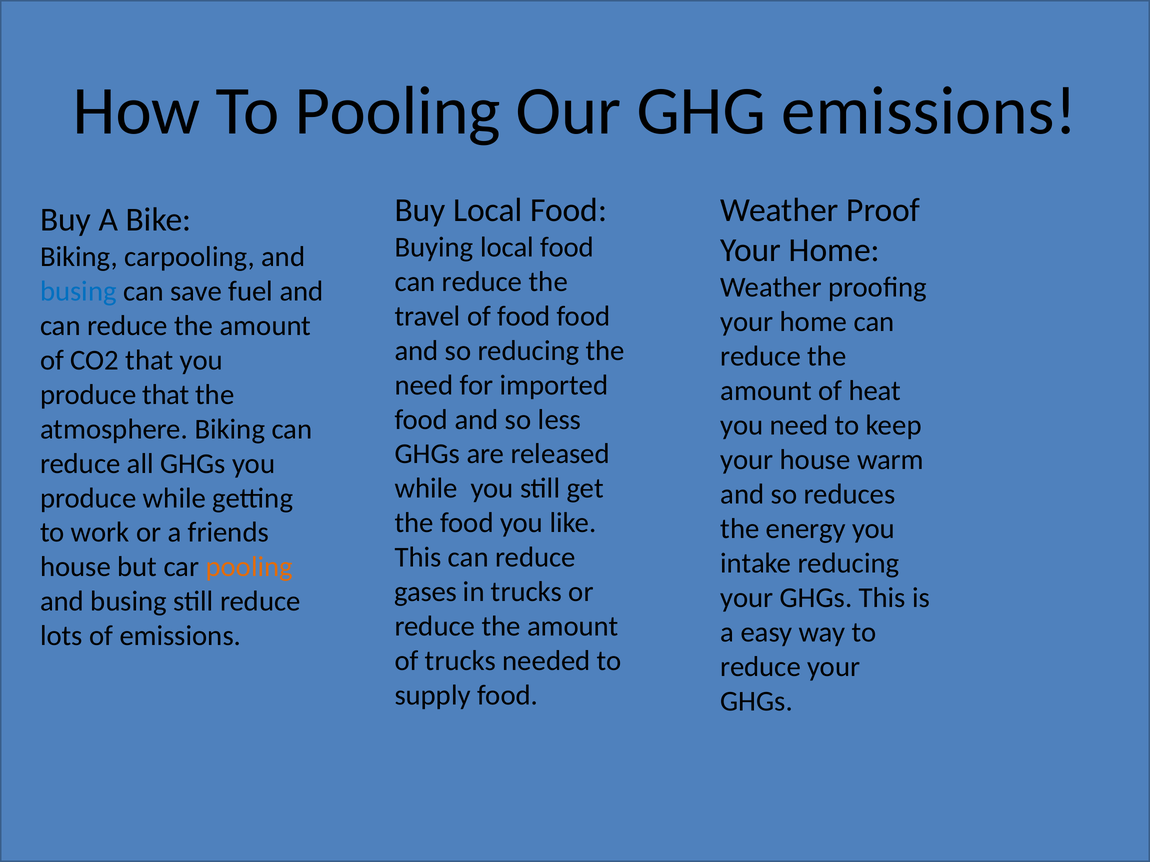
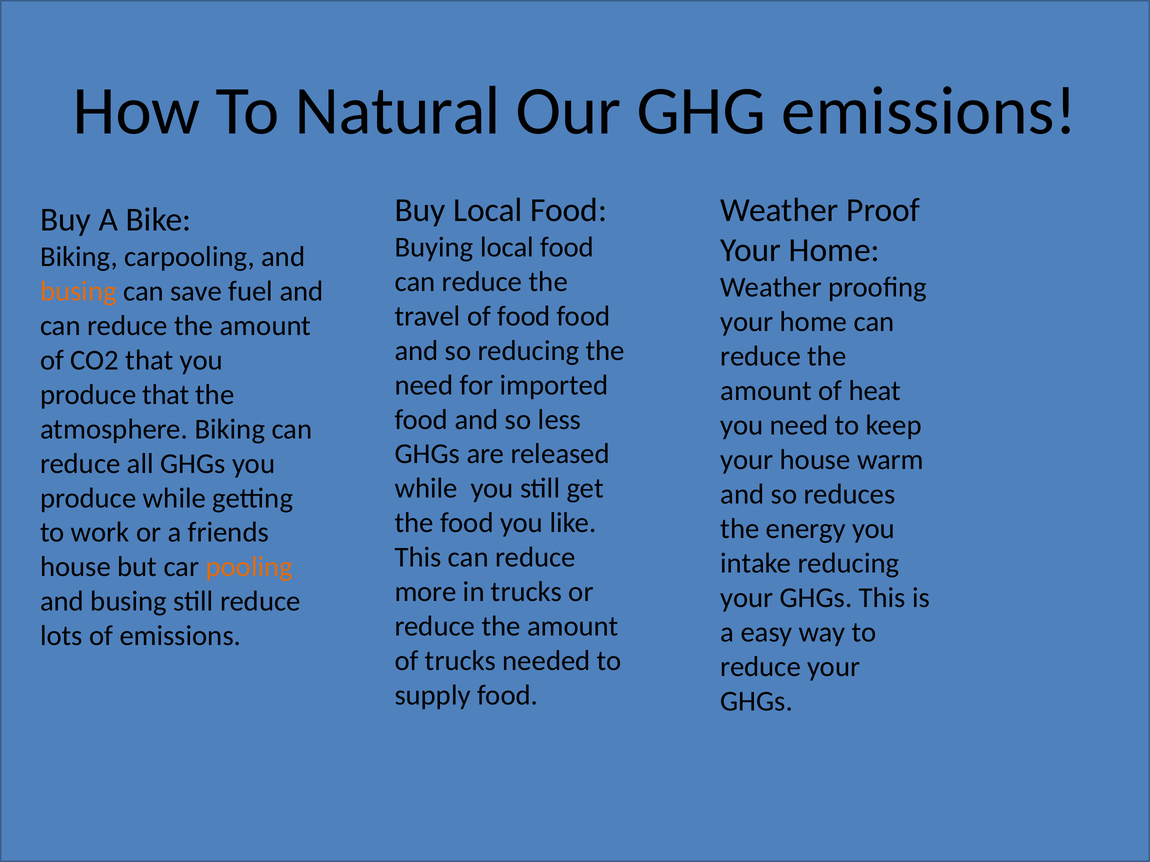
To Pooling: Pooling -> Natural (398, 111)
busing colour: blue -> orange (78, 291)
gases: gases -> more (426, 592)
